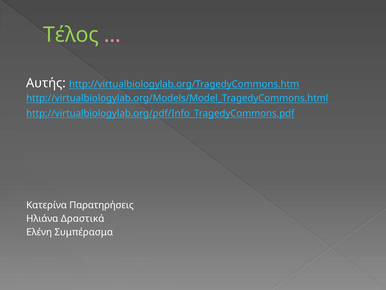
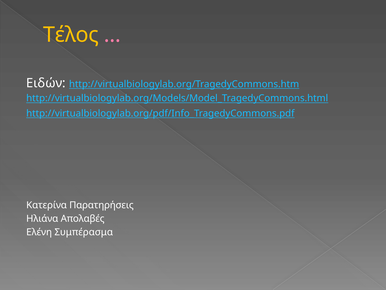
Τέλος colour: light green -> yellow (71, 35)
Αυτής: Αυτής -> Ειδών (46, 83)
Δραστικά: Δραστικά -> Απολαβές (83, 218)
